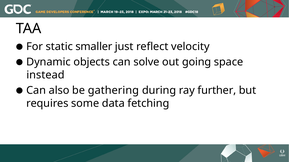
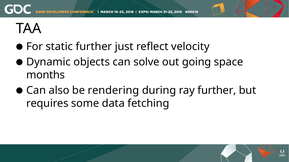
static smaller: smaller -> further (94, 47)
instead: instead -> months (46, 75)
gathering: gathering -> rendering (113, 91)
